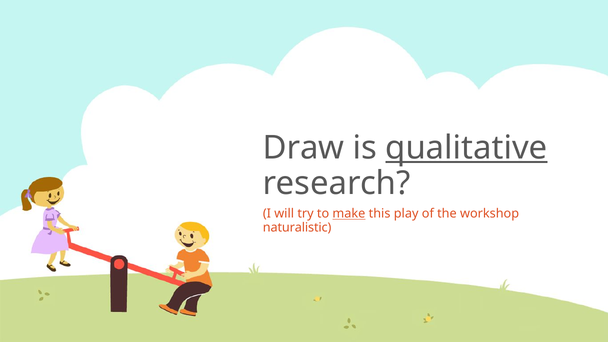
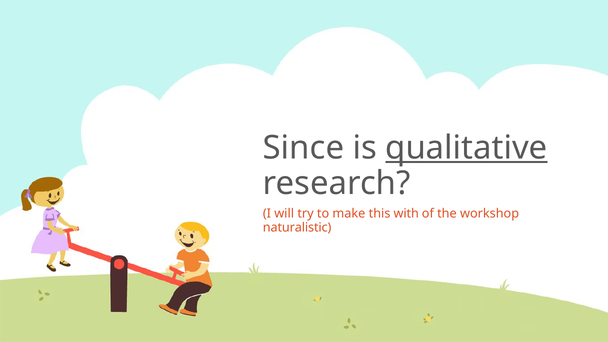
Draw: Draw -> Since (304, 148)
make underline: present -> none (349, 214)
play: play -> with (406, 214)
